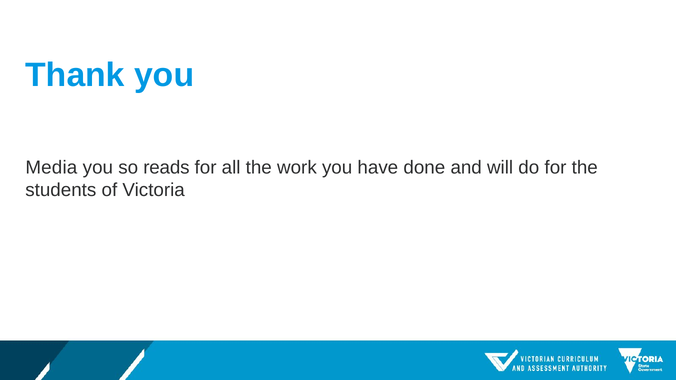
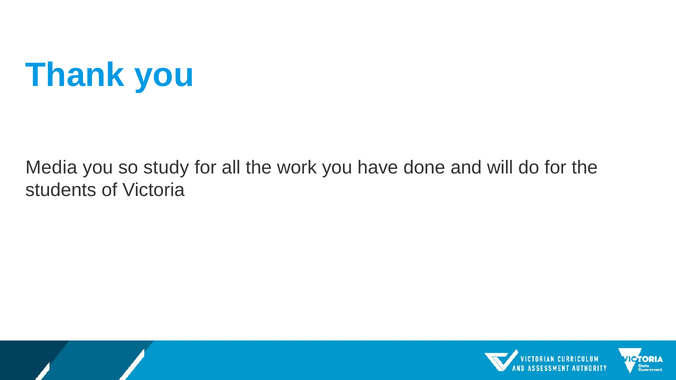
reads: reads -> study (166, 168)
